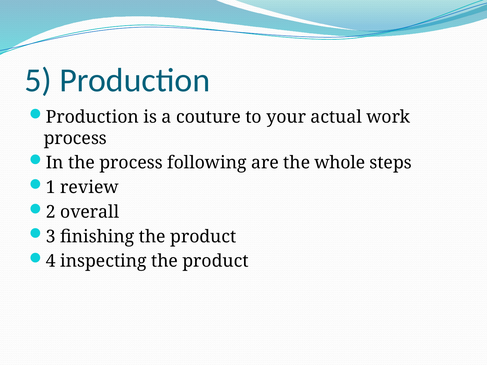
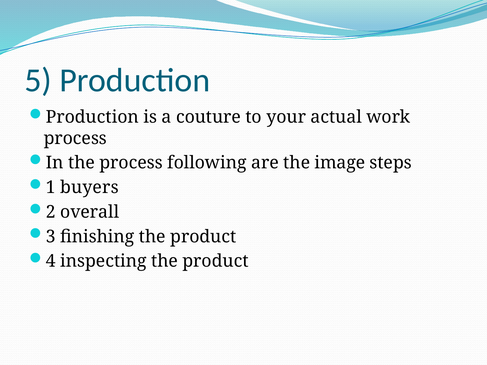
whole: whole -> image (340, 163)
review: review -> buyers (89, 188)
